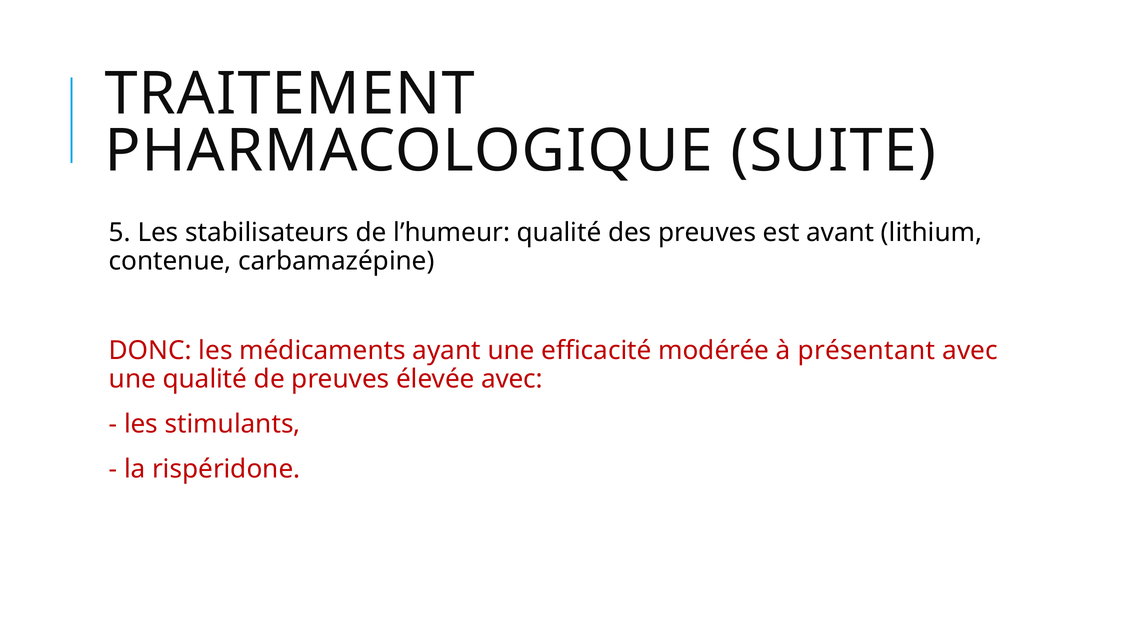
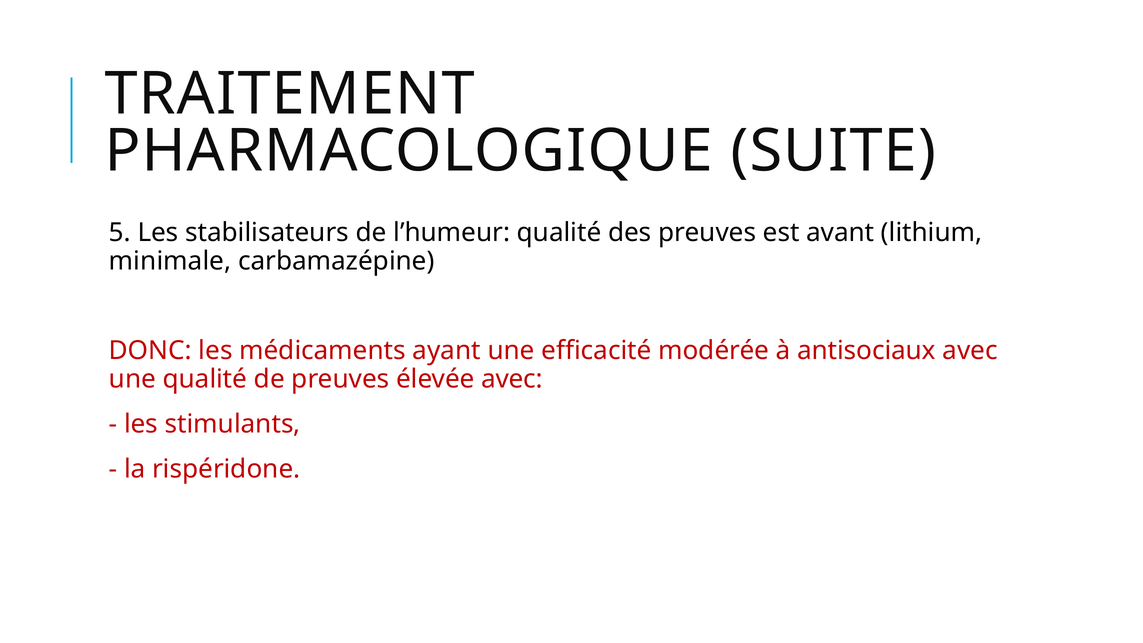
contenue: contenue -> minimale (170, 261)
présentant: présentant -> antisociaux (867, 351)
